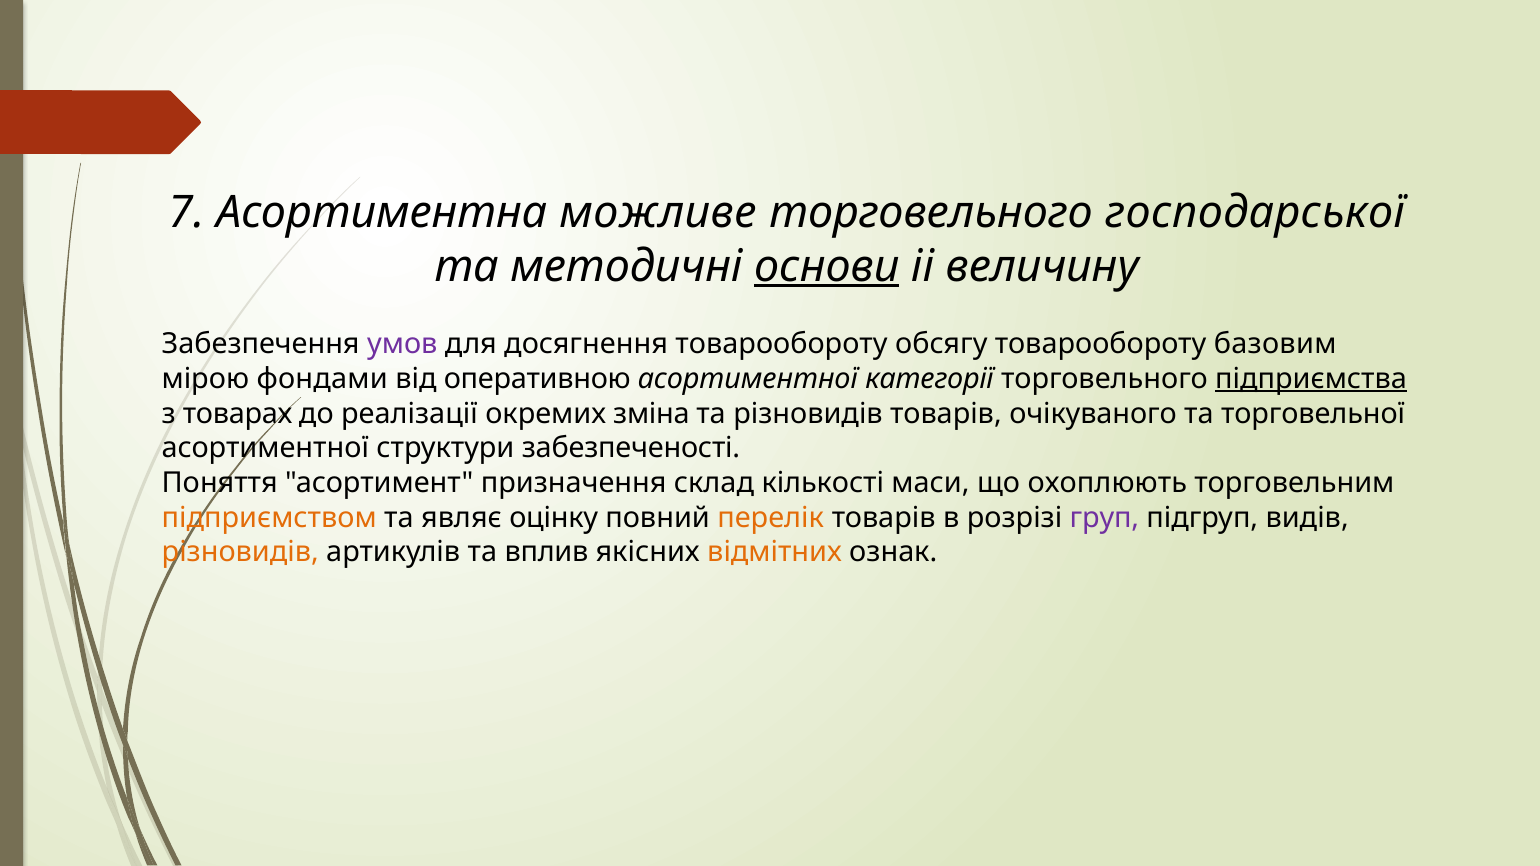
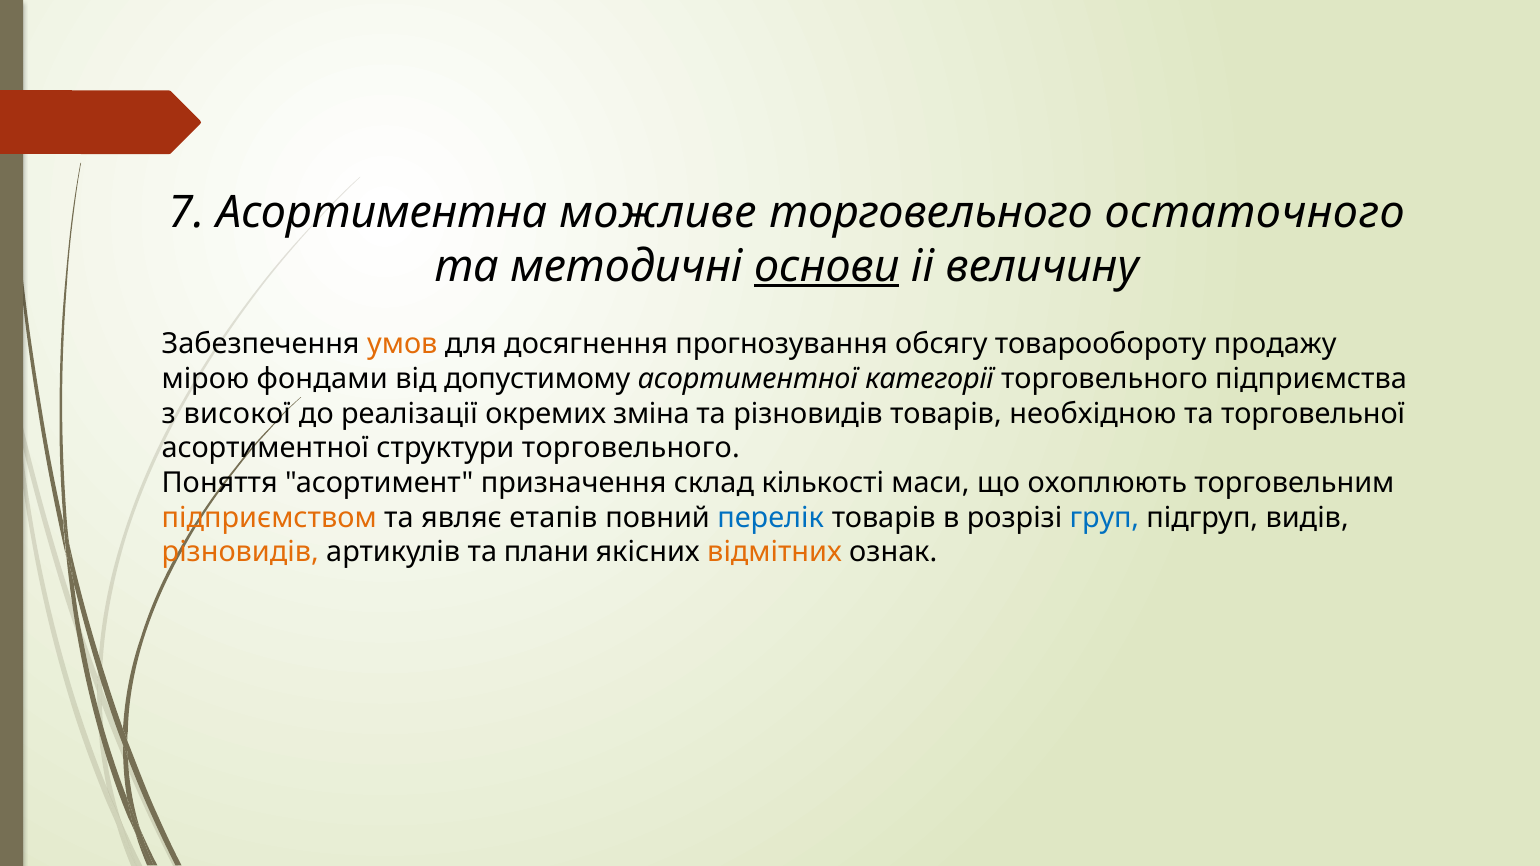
господарської: господарської -> остаточного (1255, 213)
умов colour: purple -> orange (402, 344)
досягнення товарообороту: товарообороту -> прогнозування (782, 344)
базовим: базовим -> продажу (1275, 344)
оперативною: оперативною -> допустимому (537, 379)
підприємства underline: present -> none (1311, 379)
товарах: товарах -> високої (237, 414)
очікуваного: очікуваного -> необхідною (1093, 414)
структури забезпеченості: забезпеченості -> торговельного (631, 448)
оцінку: оцінку -> етапів (553, 518)
перелік colour: orange -> blue (771, 518)
груп colour: purple -> blue (1104, 518)
вплив: вплив -> плани (546, 552)
